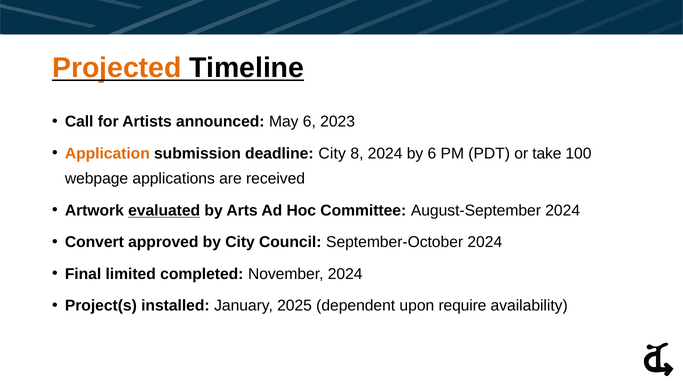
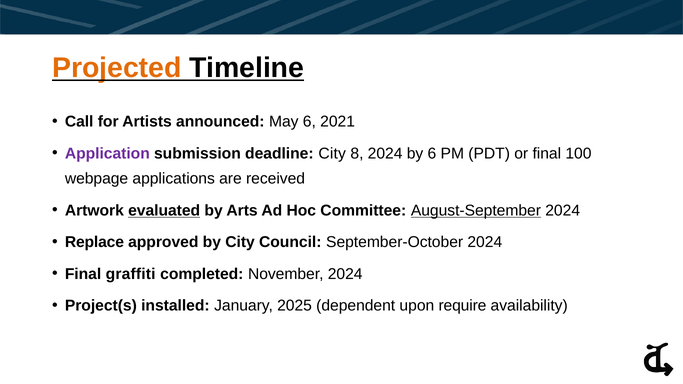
2023: 2023 -> 2021 (338, 122)
Application colour: orange -> purple (107, 154)
or take: take -> final (547, 154)
August-September underline: none -> present (476, 211)
Convert: Convert -> Replace (94, 242)
limited: limited -> graffiti (131, 274)
